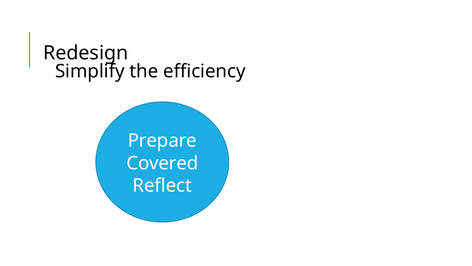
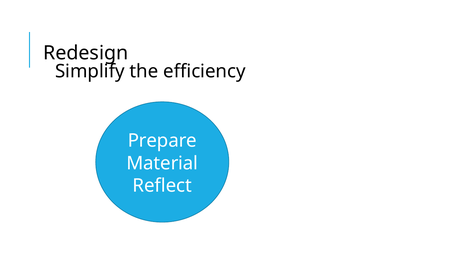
Covered: Covered -> Material (162, 163)
